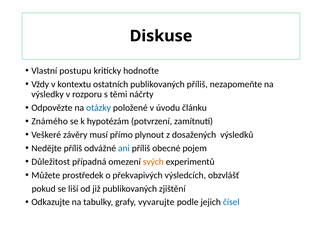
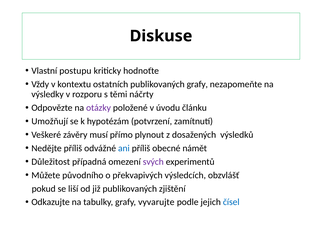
publikovaných příliš: příliš -> grafy (197, 84)
otázky colour: blue -> purple (99, 108)
Známého: Známého -> Umožňují (50, 122)
pojem: pojem -> námět (195, 149)
svých colour: orange -> purple (153, 162)
prostředek: prostředek -> původního (83, 176)
